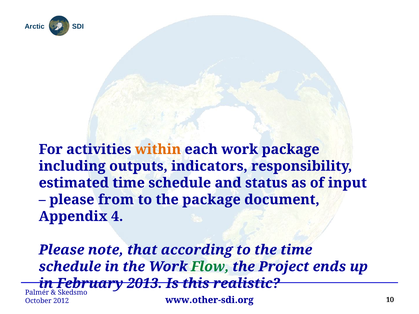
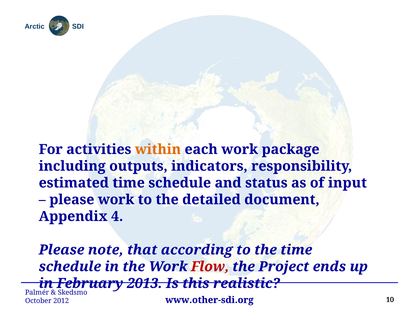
please from: from -> work (116, 200)
the package: package -> detailed (211, 200)
Flow colour: green -> red (210, 267)
